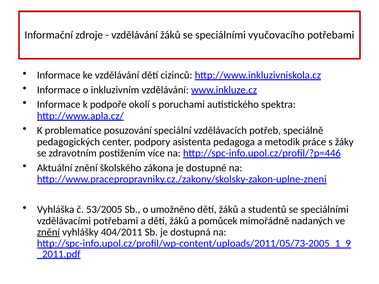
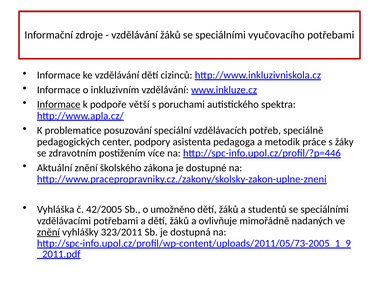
Informace underline: none -> present (59, 105)
okolí: okolí -> větší (139, 105)
53/2005: 53/2005 -> 42/2005 (104, 210)
pomůcek: pomůcek -> ovlivňuje (218, 221)
404/2011: 404/2011 -> 323/2011 (122, 232)
